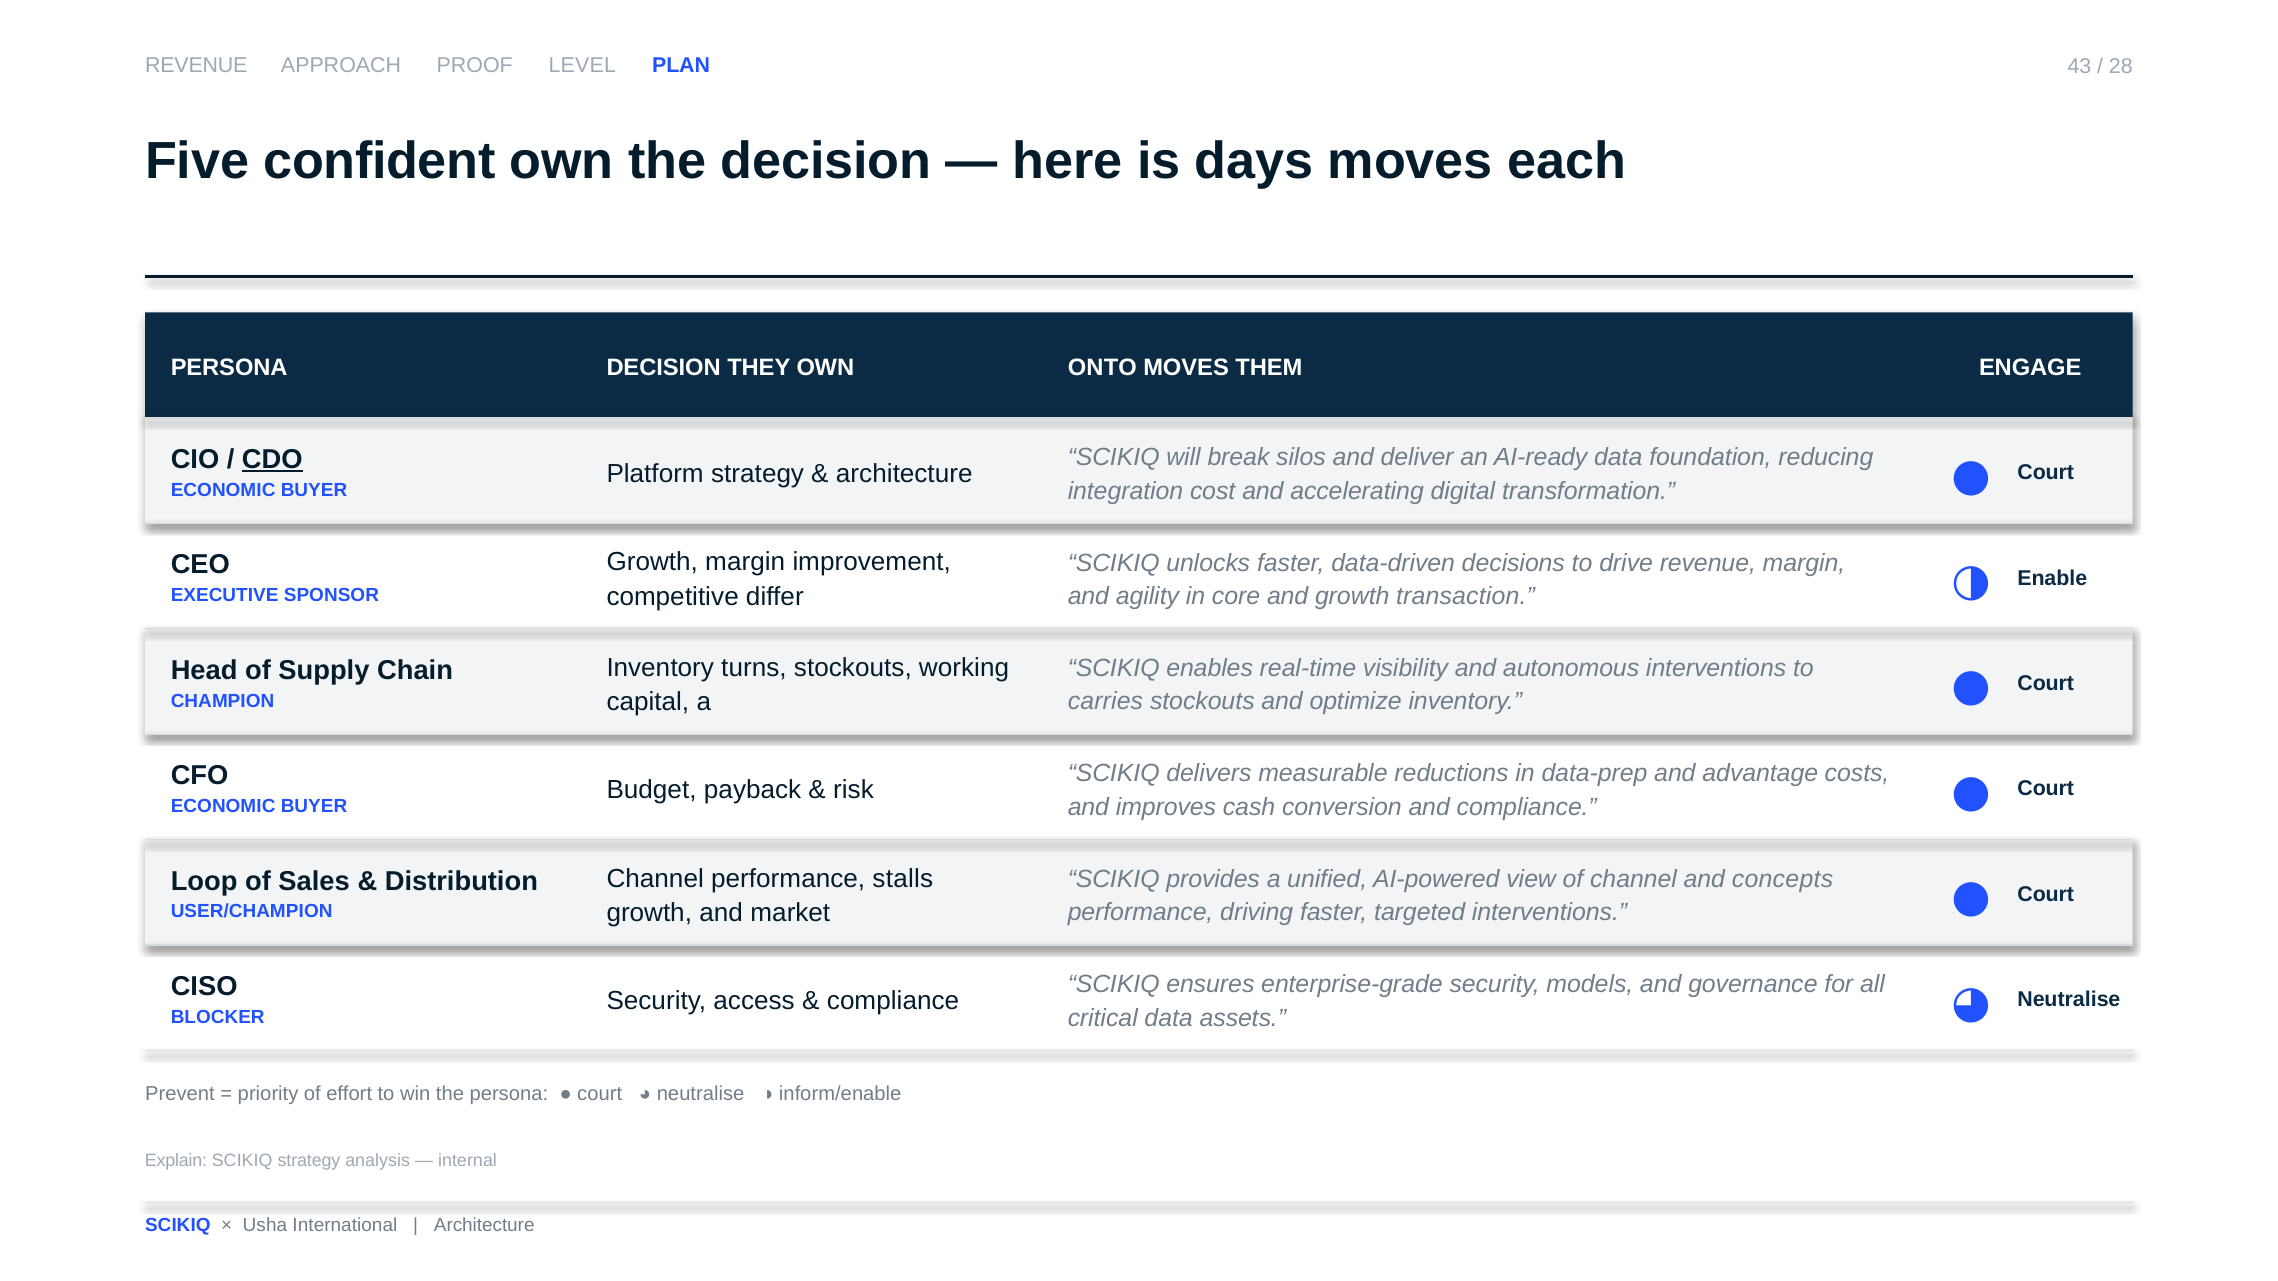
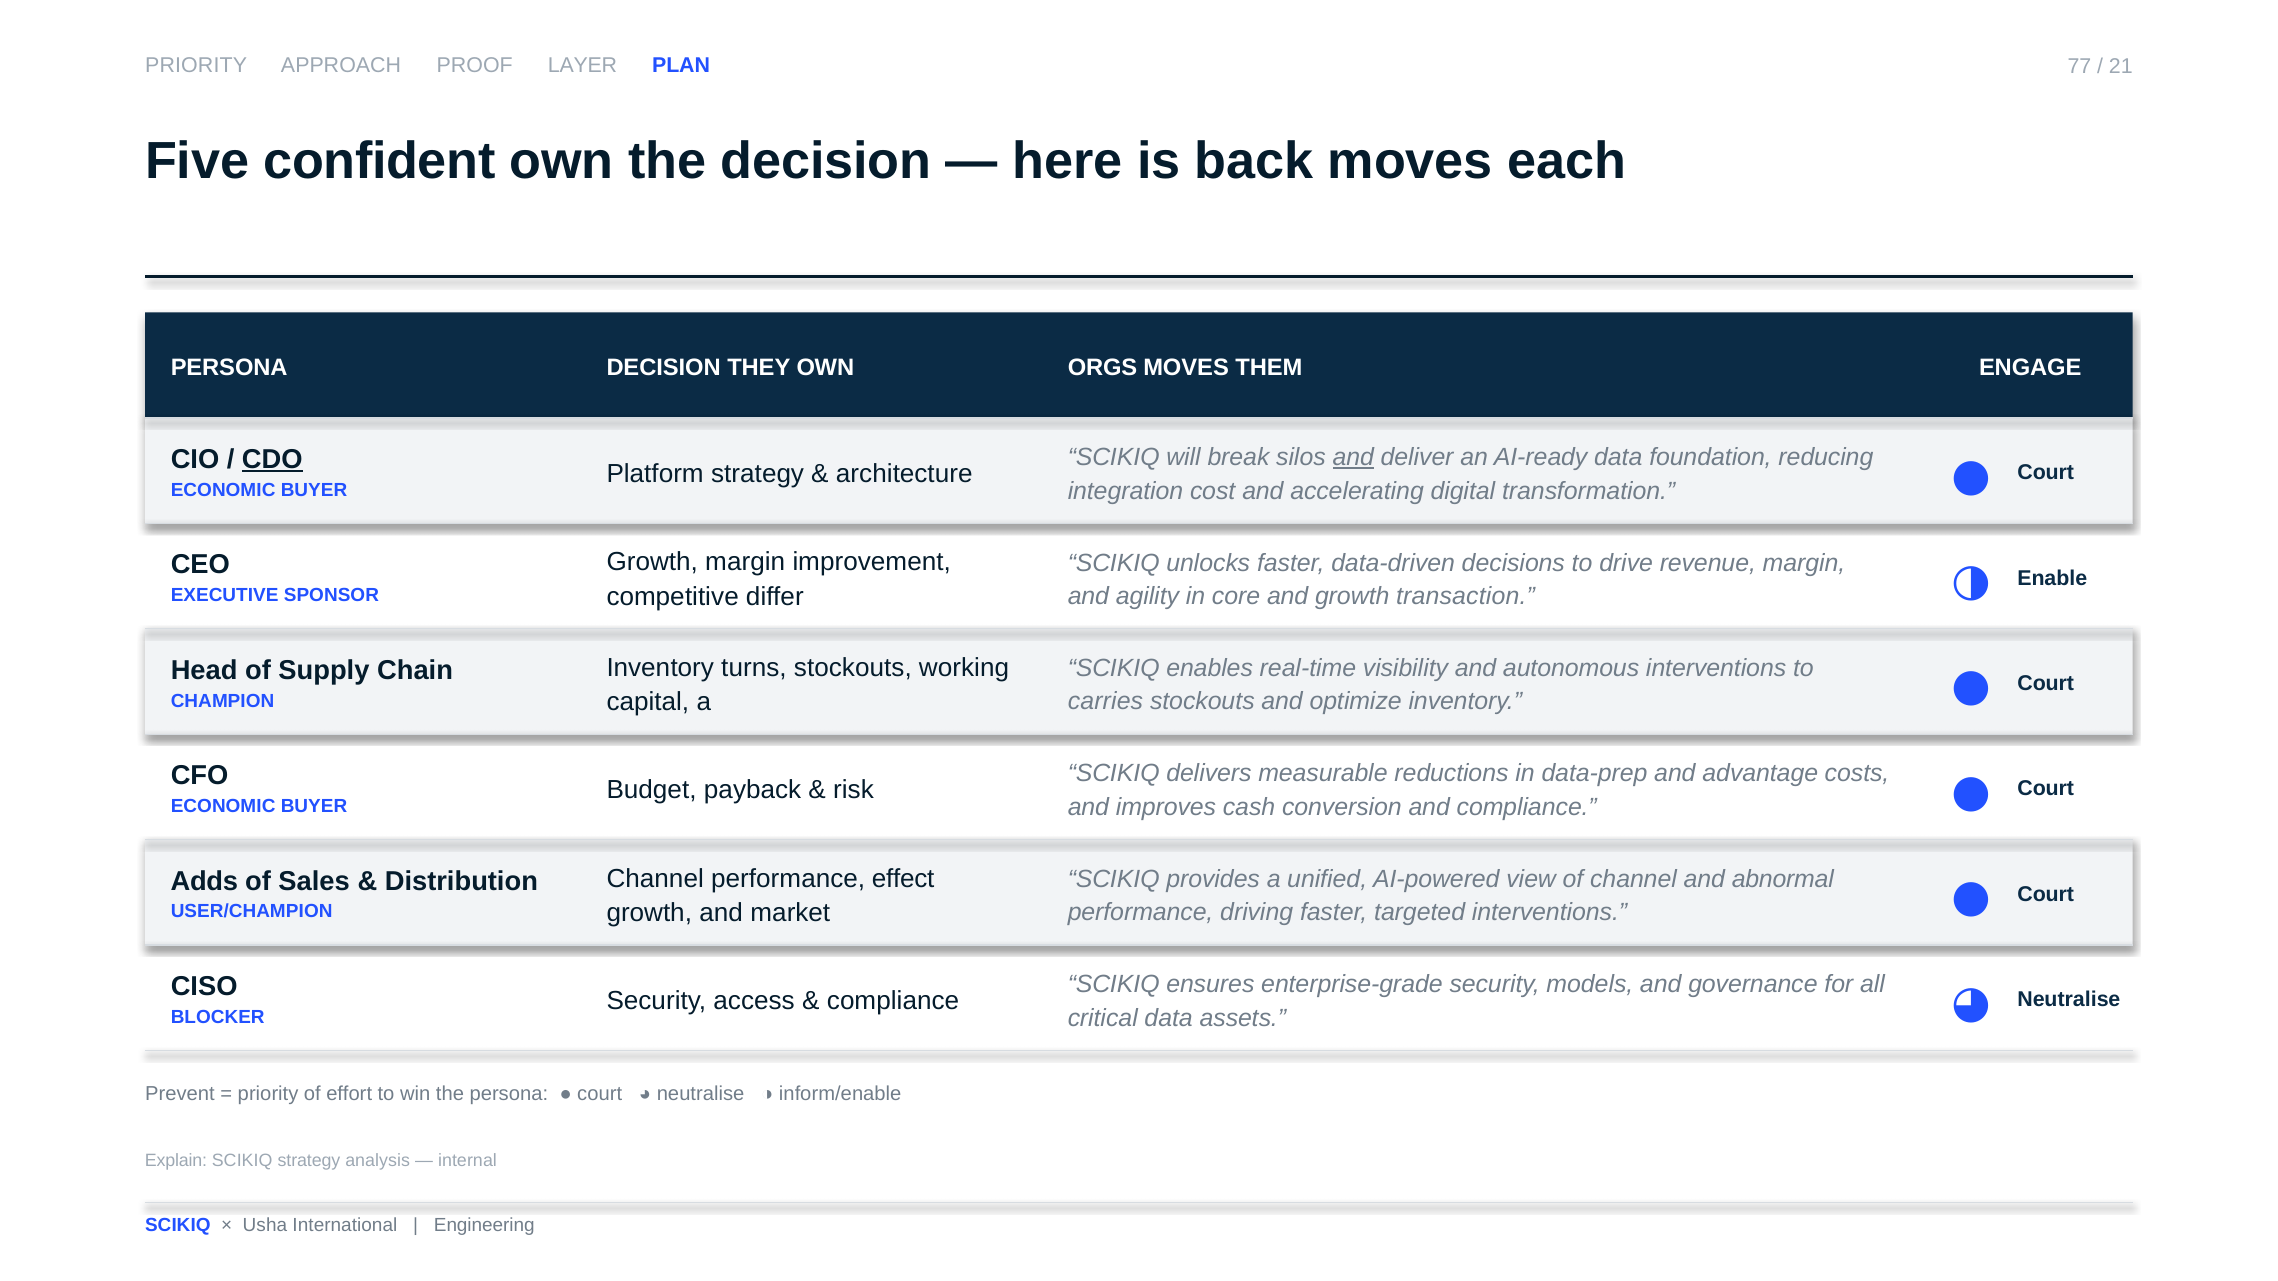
REVENUE: REVENUE -> PRIORITY (196, 66)
LEVEL: LEVEL -> LAYER (583, 66)
43: 43 -> 77 (2079, 67)
28: 28 -> 21 (2121, 67)
days: days -> back (1254, 162)
ONTO: ONTO -> ORGS (1103, 368)
and underline: none -> present (1353, 458)
stalls: stalls -> effect (903, 879)
concepts: concepts -> abnormal (1783, 879)
Loop: Loop -> Adds (204, 881)
Architecture: Architecture -> Engineering (484, 1226)
